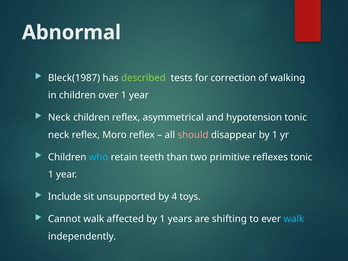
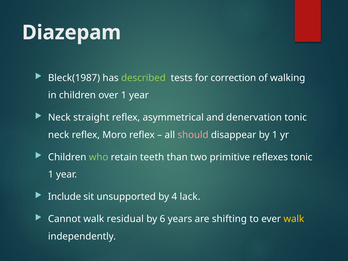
Abnormal: Abnormal -> Diazepam (71, 33)
Neck children: children -> straight (91, 117)
hypotension: hypotension -> denervation (254, 117)
who colour: light blue -> light green (99, 157)
toys: toys -> lack (190, 197)
affected: affected -> residual (125, 219)
1: 1 -> 6 (162, 219)
walk colour: light blue -> yellow (294, 219)
